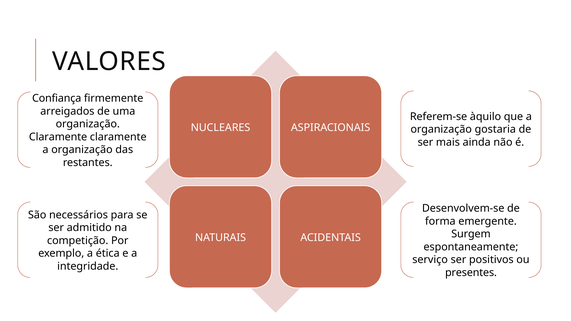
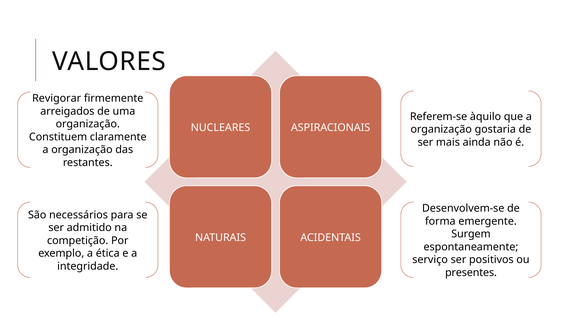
Confiança: Confiança -> Revigorar (57, 98)
Claramente: Claramente -> Constituem (58, 137)
